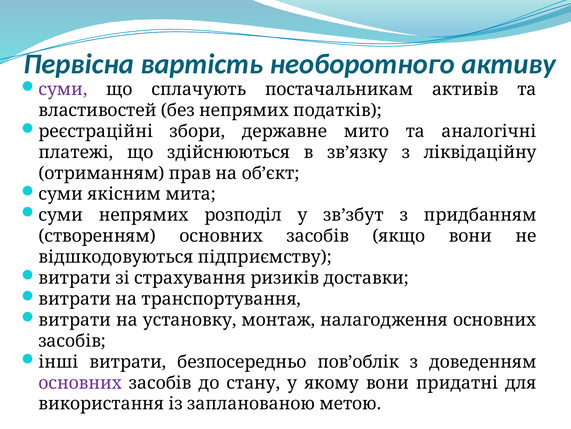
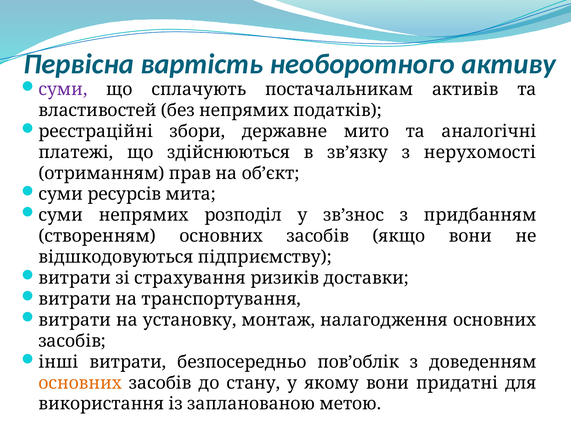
ліквідаційну: ліквідаційну -> нерухомості (480, 152)
якісним: якісним -> ресурсів (124, 194)
зв’збут: зв’збут -> зв’знос (354, 215)
основних colour: purple -> orange (80, 382)
